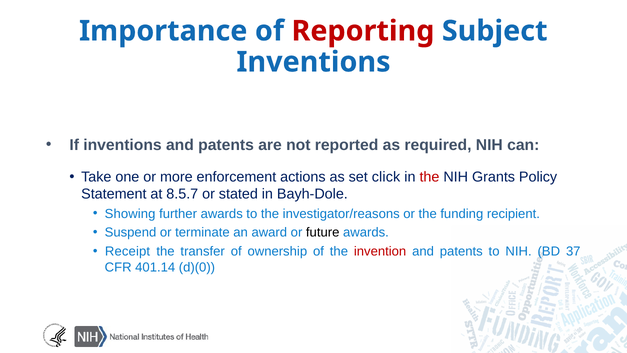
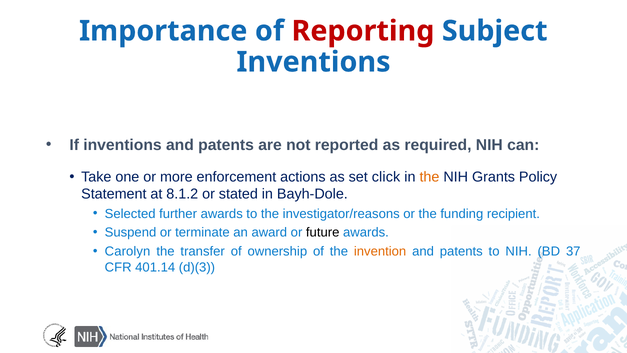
the colour: red -> orange (429, 177)
8.5.7: 8.5.7 -> 8.1.2 (182, 194)
Showing: Showing -> Selected (130, 214)
Receipt: Receipt -> Carolyn (128, 251)
invention colour: red -> orange (380, 251)
d)(0: d)(0 -> d)(3 (197, 267)
